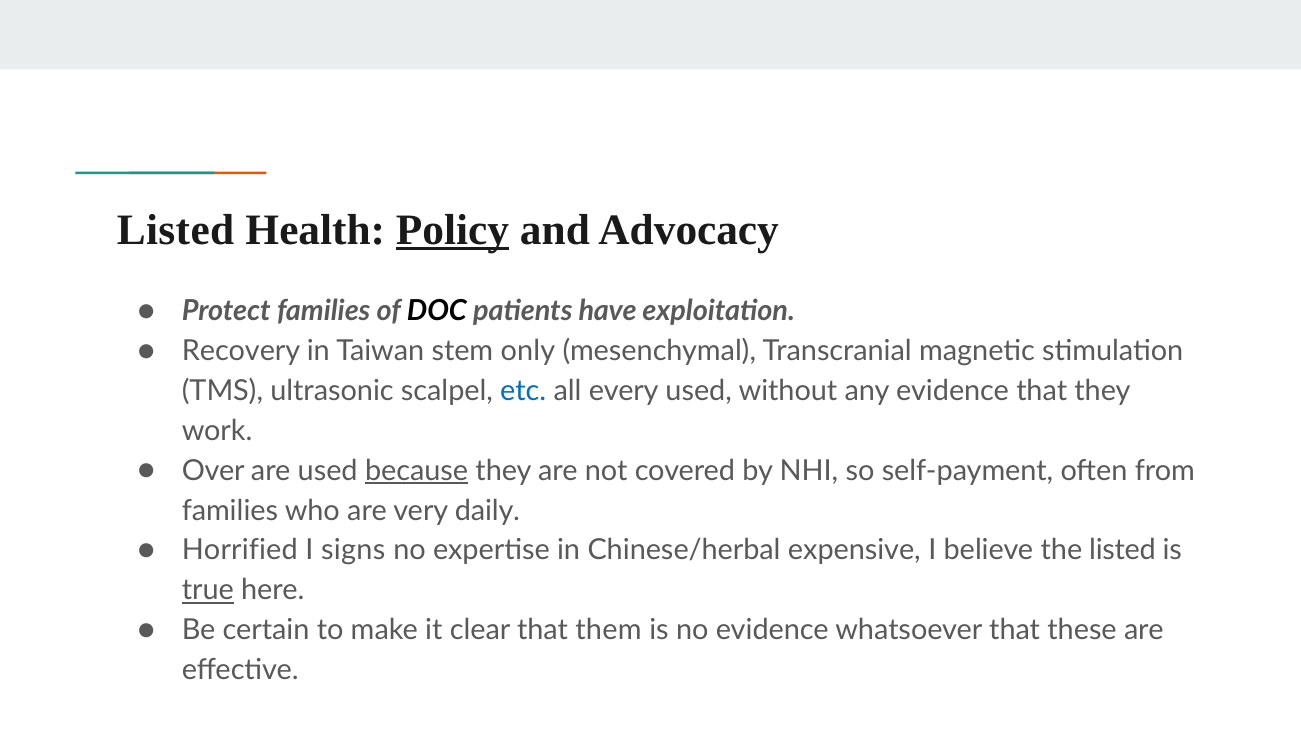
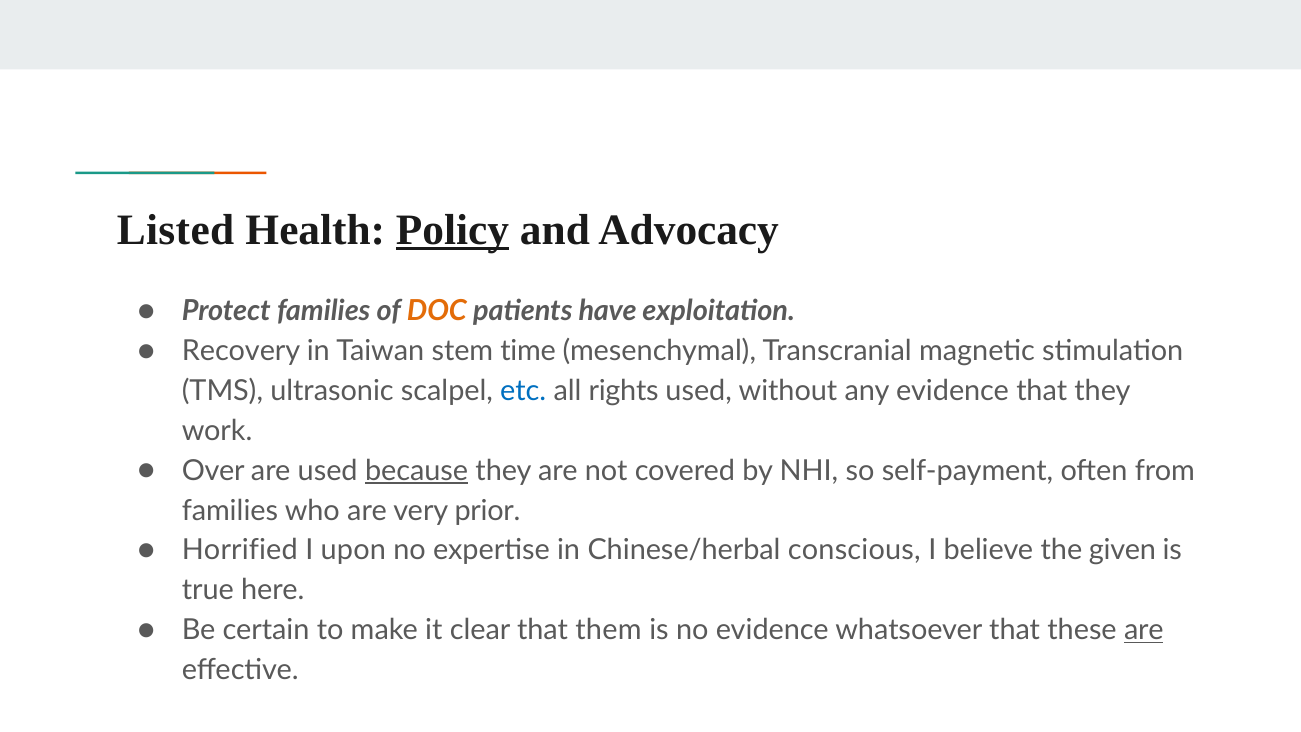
DOC colour: black -> orange (437, 311)
only: only -> time (528, 351)
every: every -> rights (624, 391)
daily: daily -> prior (488, 510)
signs: signs -> upon (353, 550)
expensive: expensive -> conscious (854, 550)
the listed: listed -> given (1123, 550)
true underline: present -> none (208, 590)
are underline: none -> present (1144, 630)
